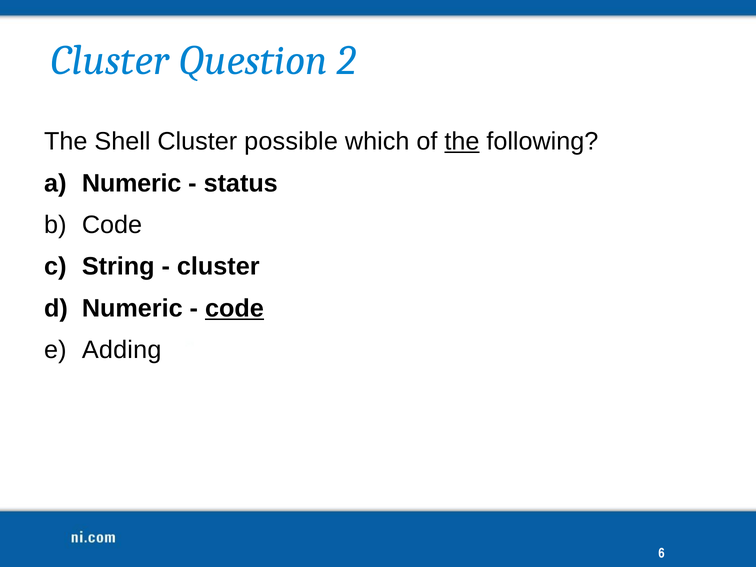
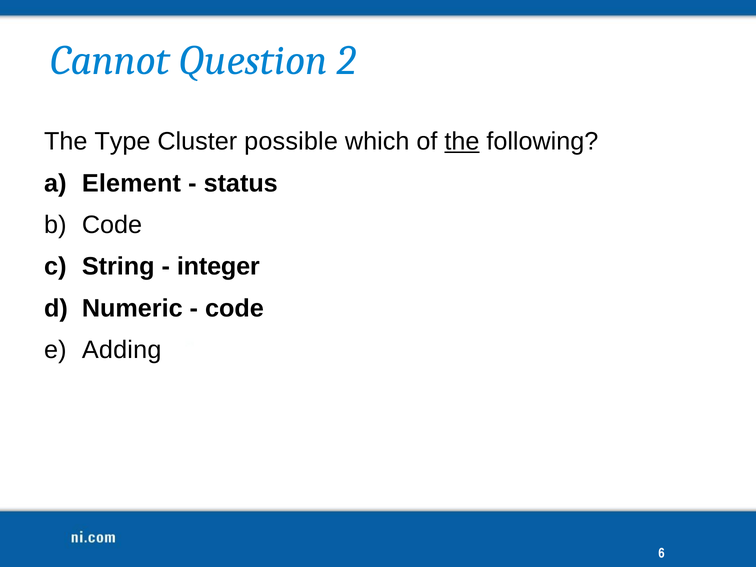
Cluster: Cluster -> Cannot (110, 60)
Shell: Shell -> Type (122, 142)
Numeric: Numeric -> Element (131, 183)
cluster: cluster -> integer (218, 267)
code underline: present -> none (234, 308)
